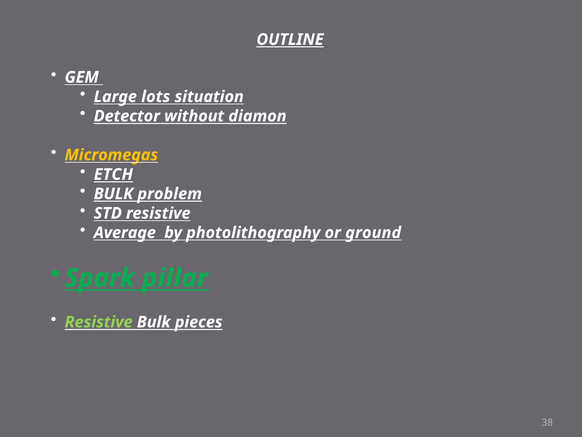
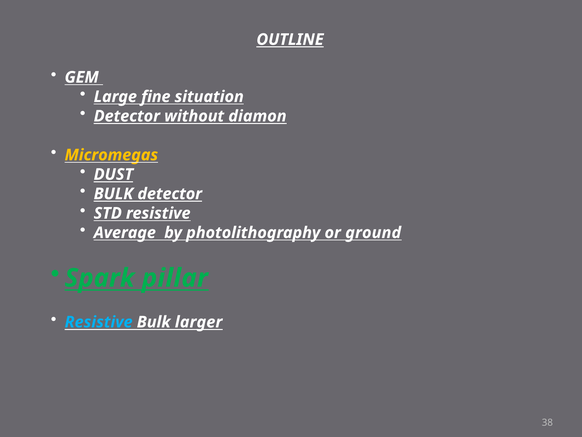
lots: lots -> fine (156, 97)
ETCH: ETCH -> DUST (113, 174)
BULK problem: problem -> detector (170, 194)
Resistive colour: light green -> light blue (99, 322)
pieces: pieces -> larger (199, 322)
